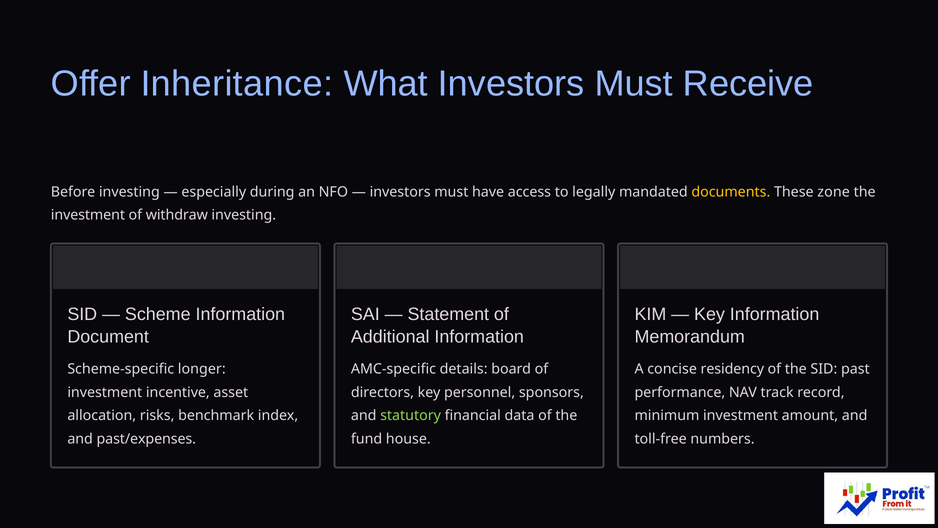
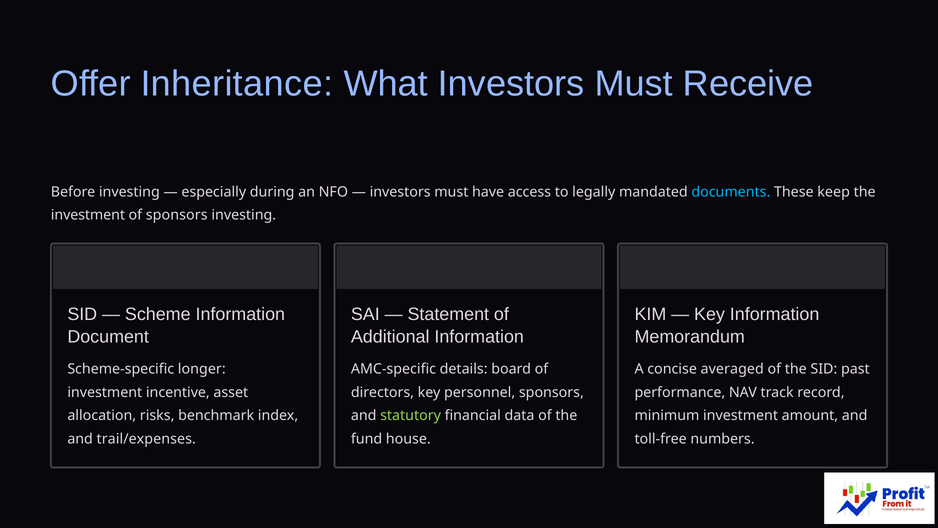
documents colour: yellow -> light blue (731, 192)
zone: zone -> keep (834, 192)
of withdraw: withdraw -> sponsors (177, 215)
residency: residency -> averaged (732, 369)
past/expenses: past/expenses -> trail/expenses (146, 438)
